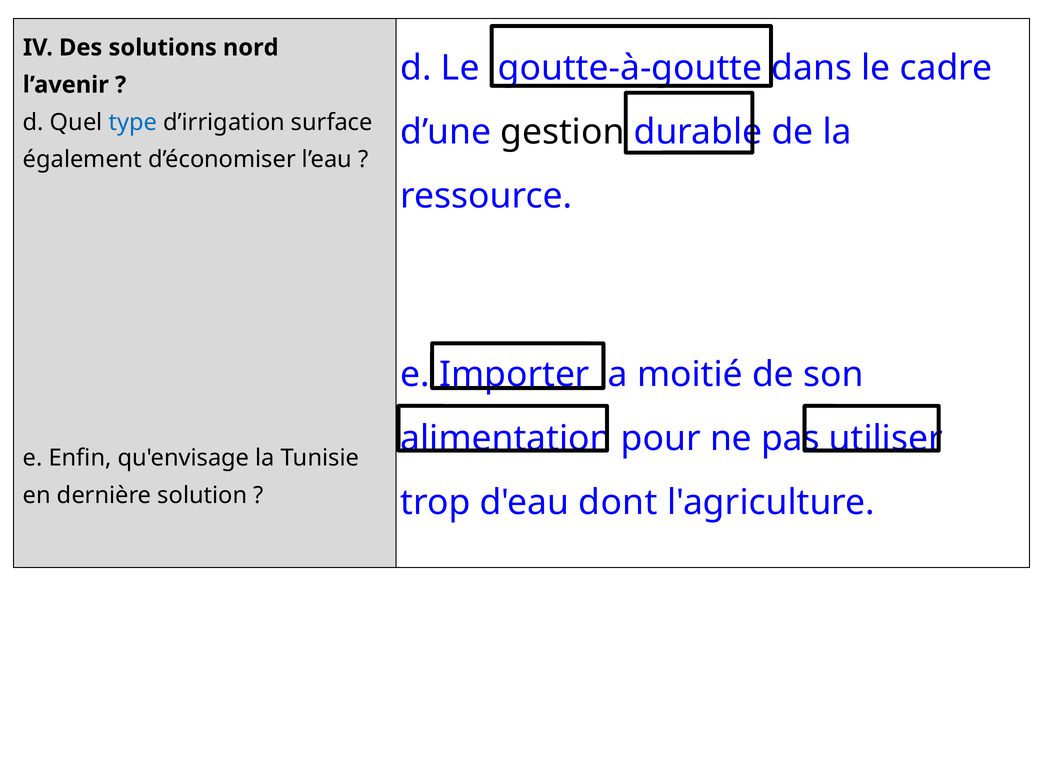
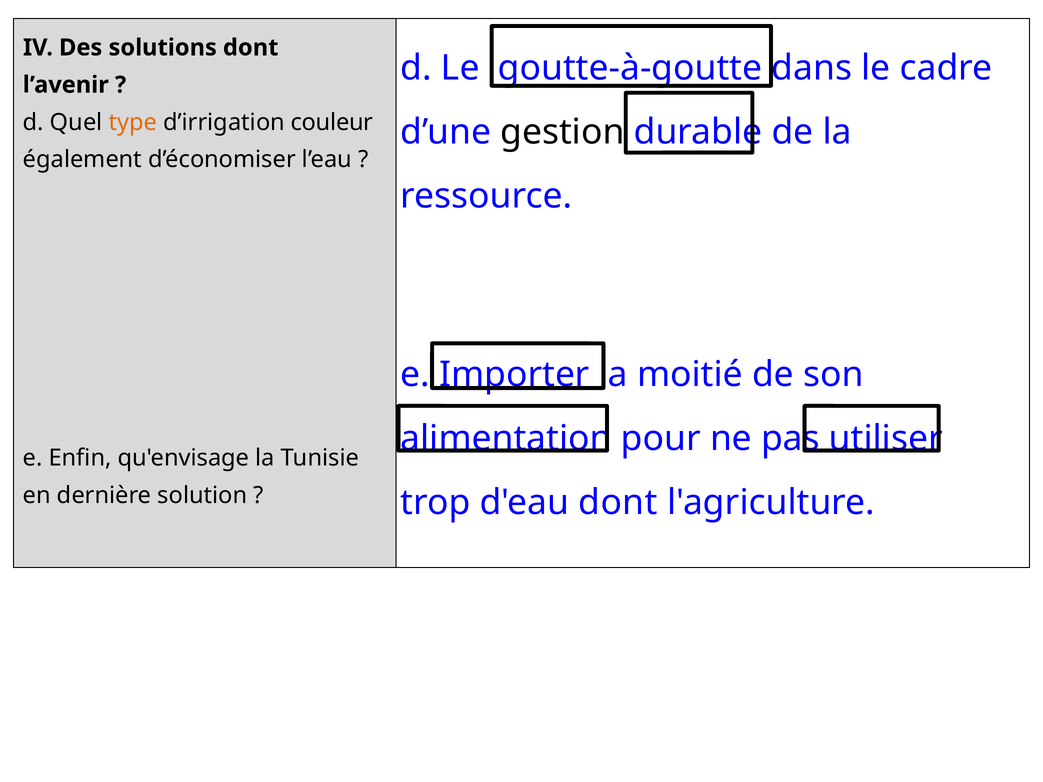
solutions nord: nord -> dont (251, 48)
type colour: blue -> orange (133, 122)
surface: surface -> couleur (332, 122)
